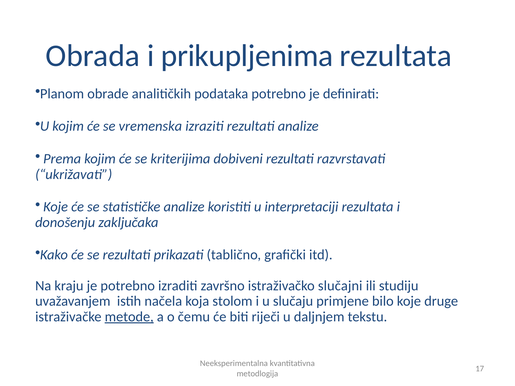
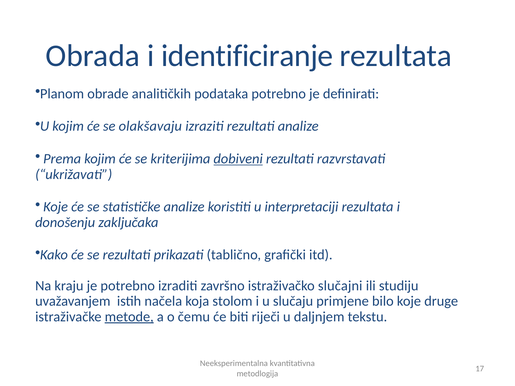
prikupljenima: prikupljenima -> identificiranje (247, 56)
vremenska: vremenska -> olakšavaju (150, 126)
dobiveni underline: none -> present (238, 159)
